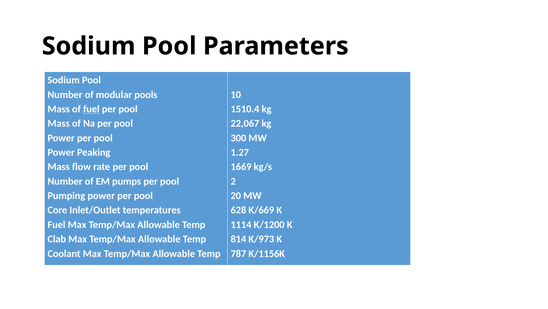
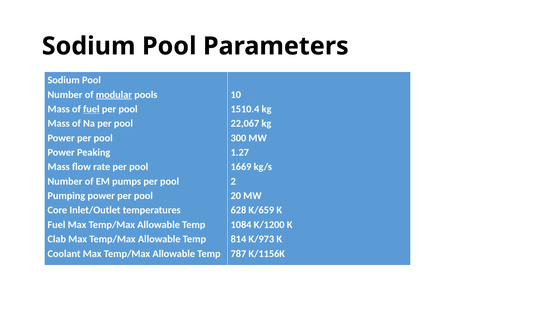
modular underline: none -> present (114, 94)
K/669: K/669 -> K/659 (261, 210)
1114: 1114 -> 1084 (241, 224)
